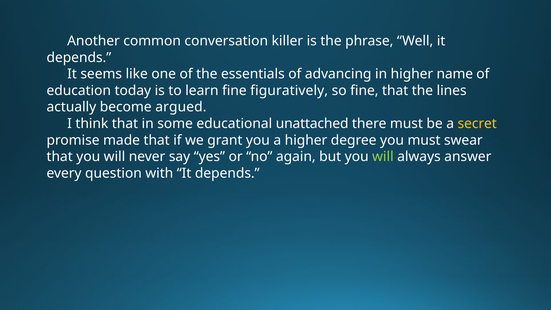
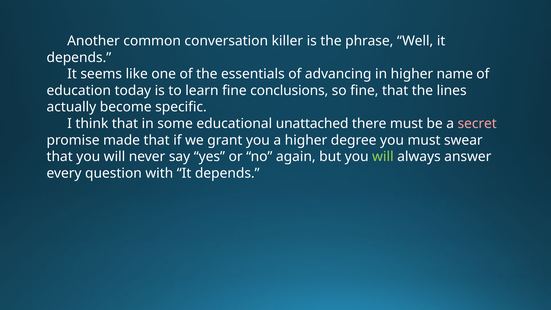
figuratively: figuratively -> conclusions (289, 91)
argued: argued -> specific (181, 107)
secret colour: yellow -> pink (477, 124)
